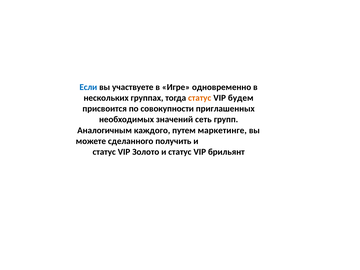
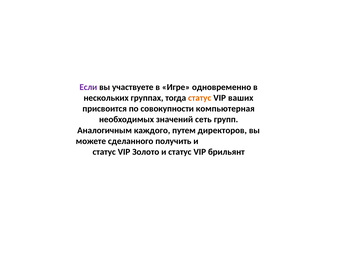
Если colour: blue -> purple (88, 87)
будем: будем -> ваших (241, 98)
приглашенных: приглашенных -> компьютерная (225, 109)
маркетинге: маркетинге -> директоров (222, 130)
